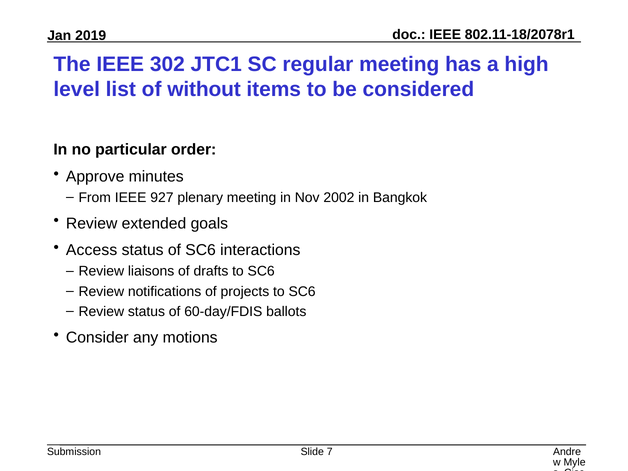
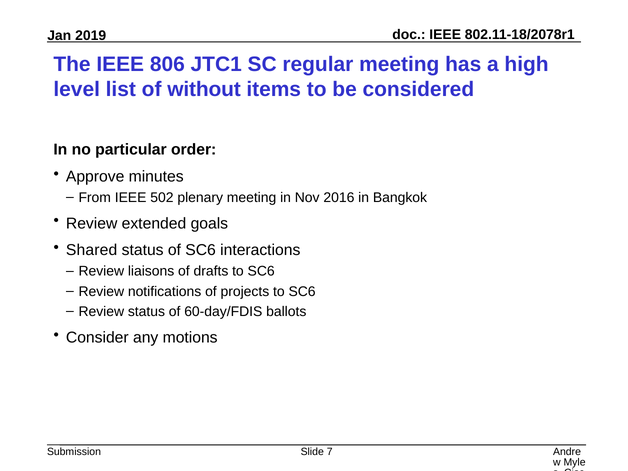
302: 302 -> 806 (167, 64)
927: 927 -> 502 (162, 198)
2002: 2002 -> 2016 (339, 198)
Access: Access -> Shared (92, 250)
